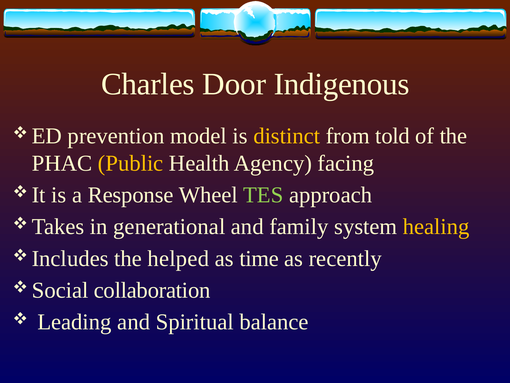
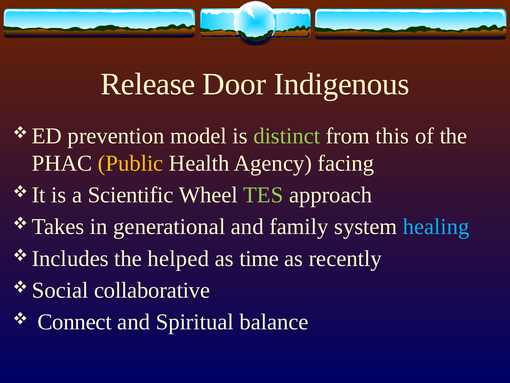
Charles: Charles -> Release (148, 84)
distinct colour: yellow -> light green (287, 136)
told: told -> this (392, 136)
Response: Response -> Scientific (131, 195)
healing colour: yellow -> light blue (436, 226)
collaboration: collaboration -> collaborative (152, 290)
Leading: Leading -> Connect (75, 322)
